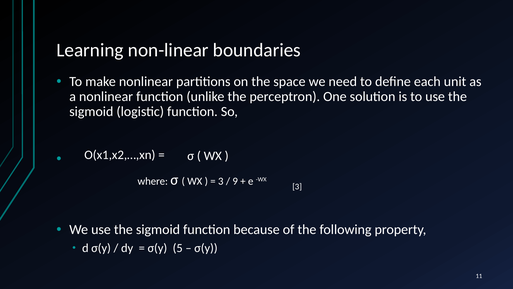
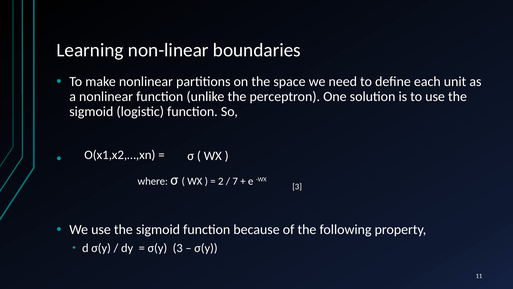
3: 3 -> 2 (221, 181)
9: 9 -> 7 (235, 181)
σ(y 5: 5 -> 3 (178, 248)
